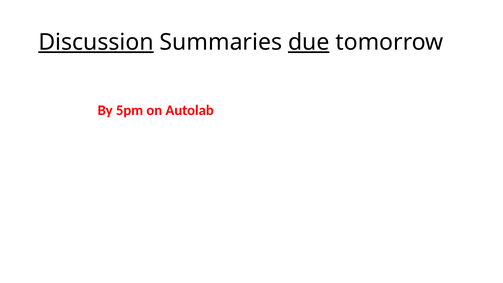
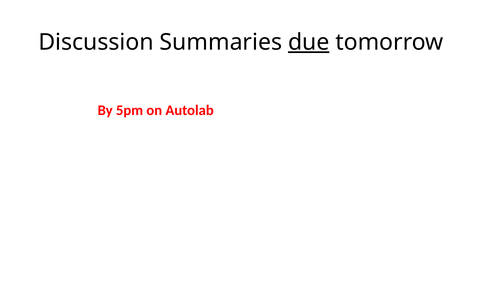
Discussion underline: present -> none (96, 42)
